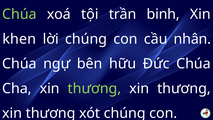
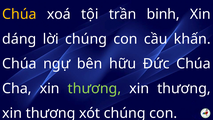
Chúa colour: light green -> yellow (19, 14)
khen: khen -> dáng (19, 39)
nhân: nhân -> khấn (192, 39)
